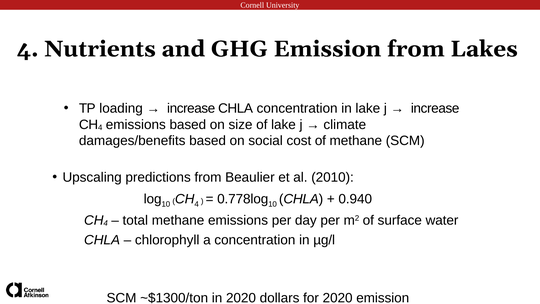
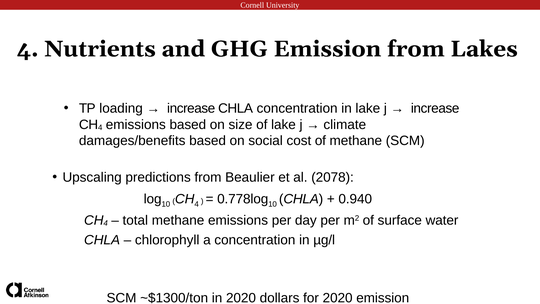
2010: 2010 -> 2078 (333, 177)
